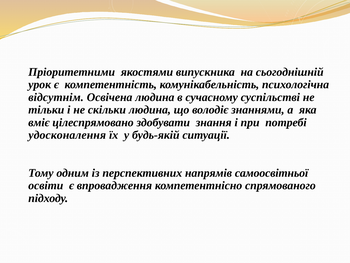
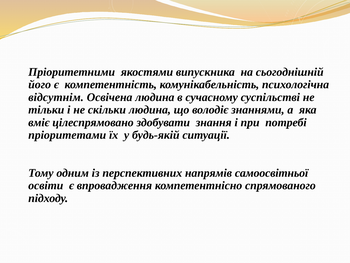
урок: урок -> його (40, 84)
удосконалення: удосконалення -> пріоритетами (67, 135)
